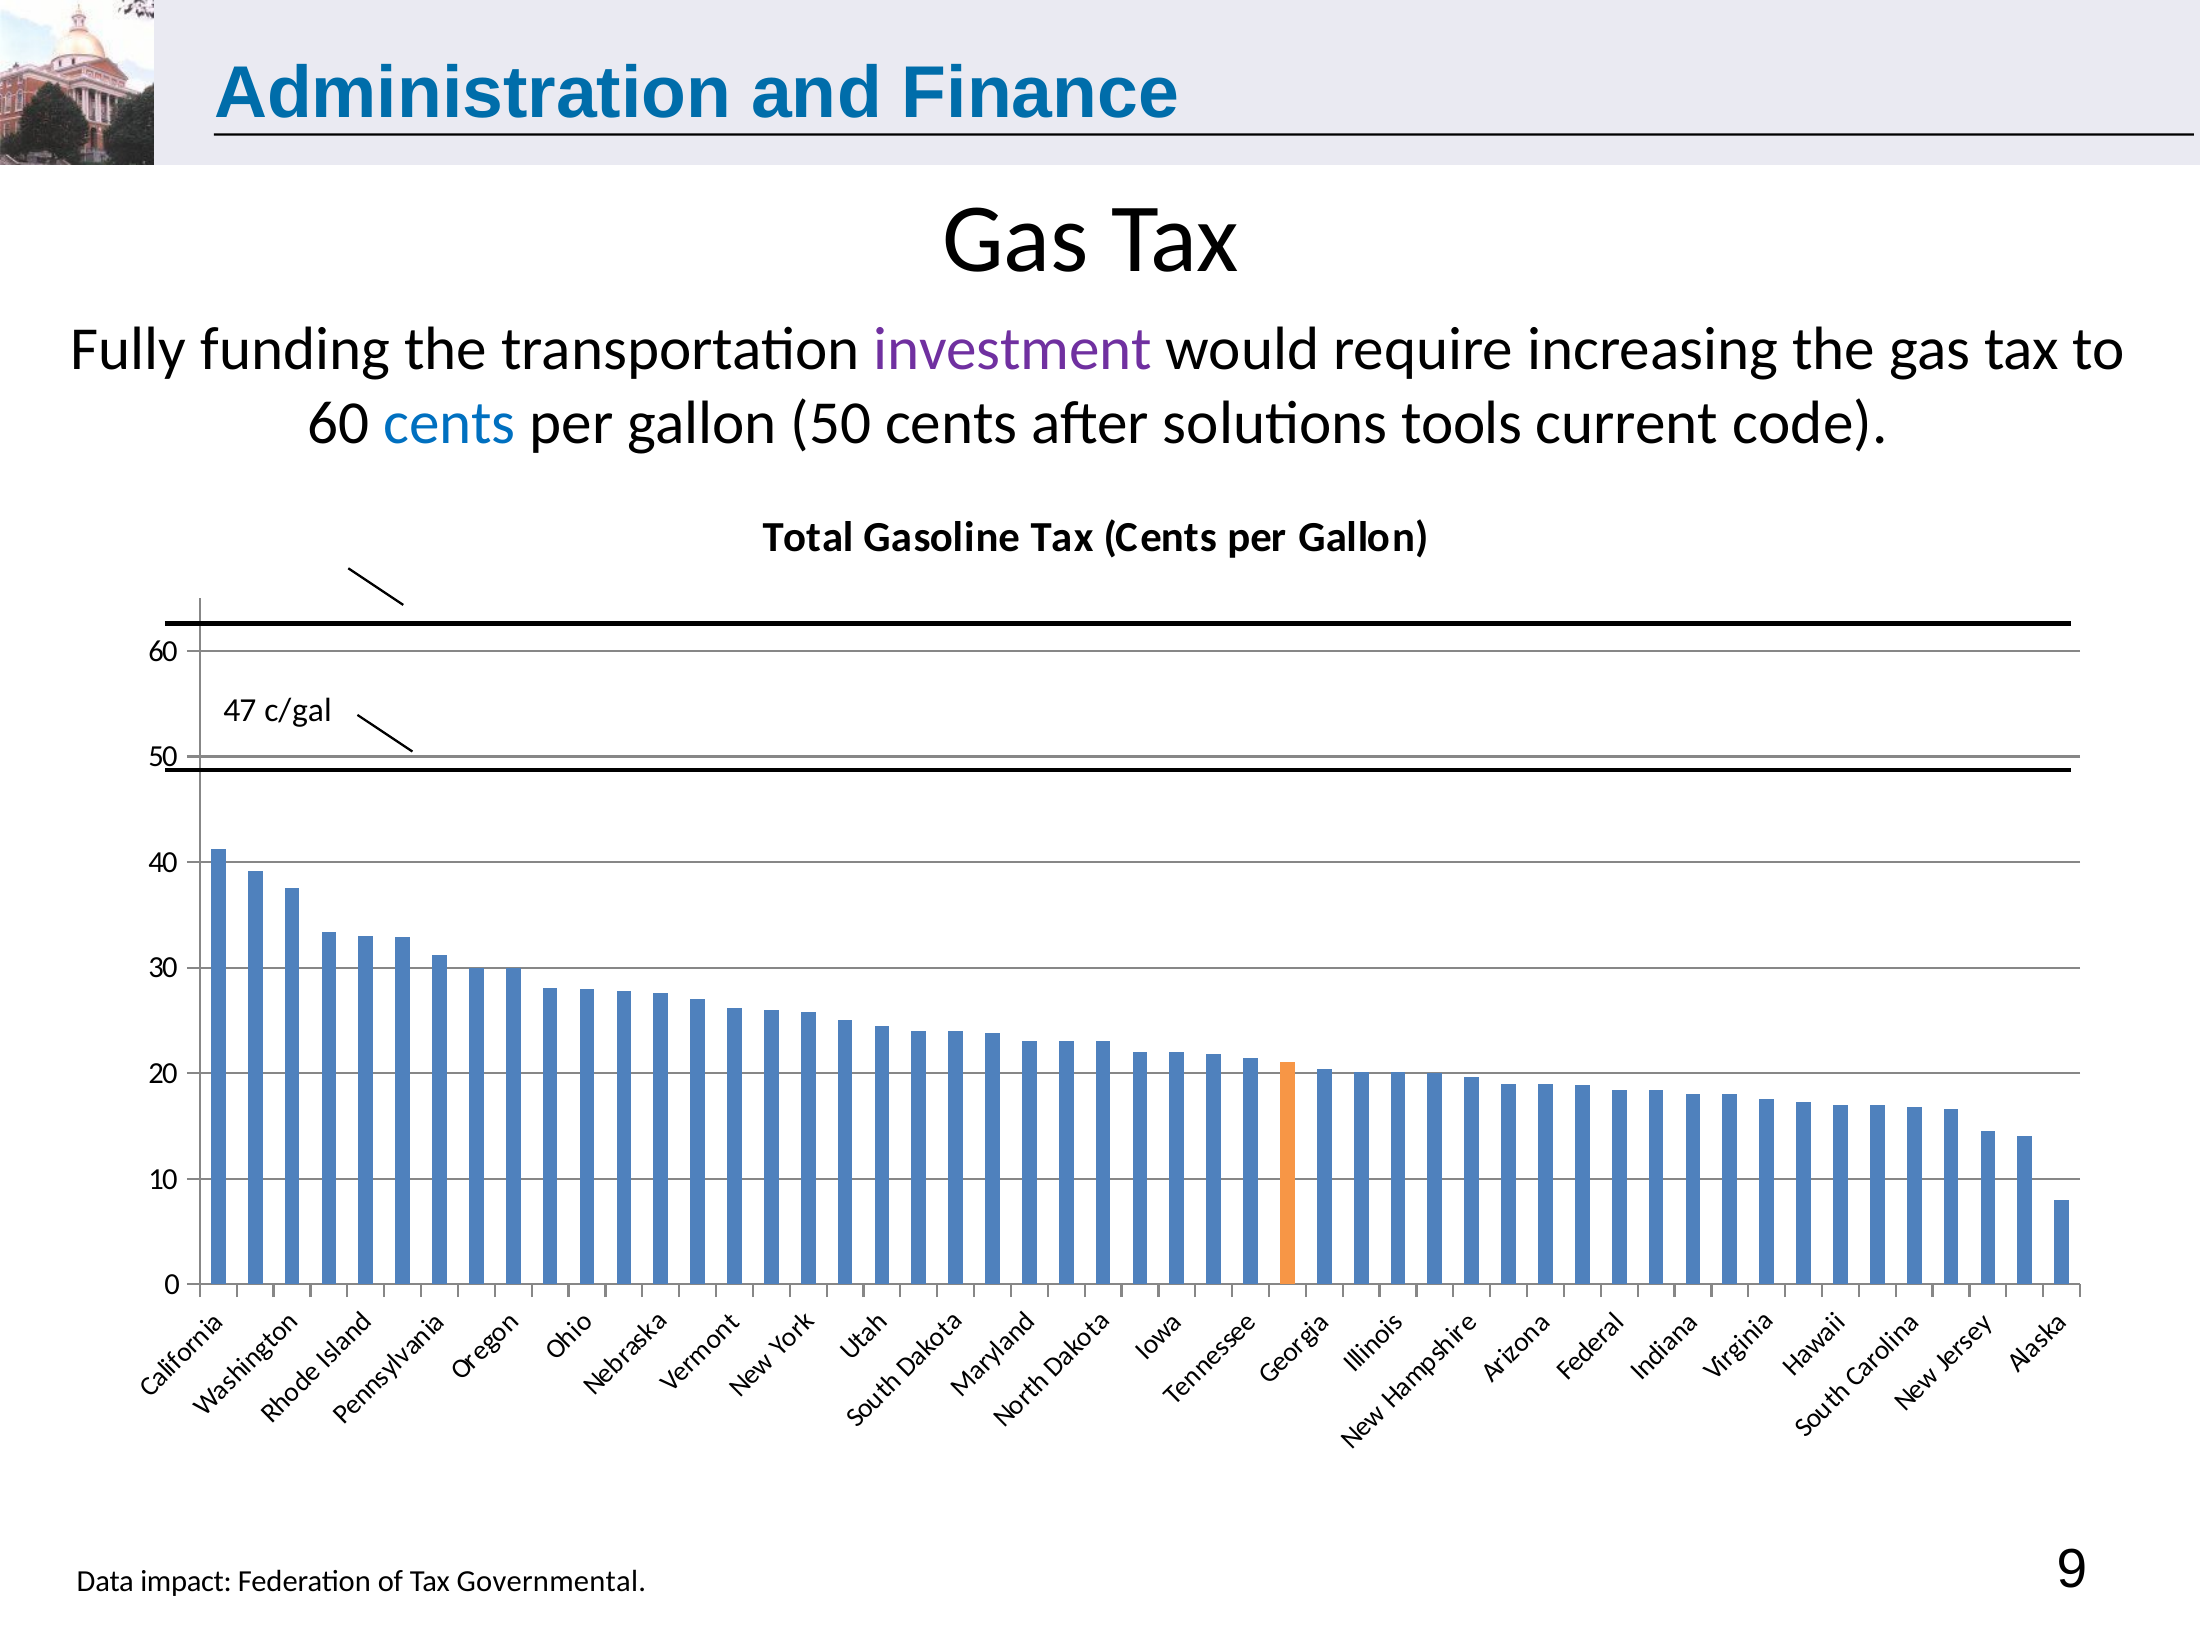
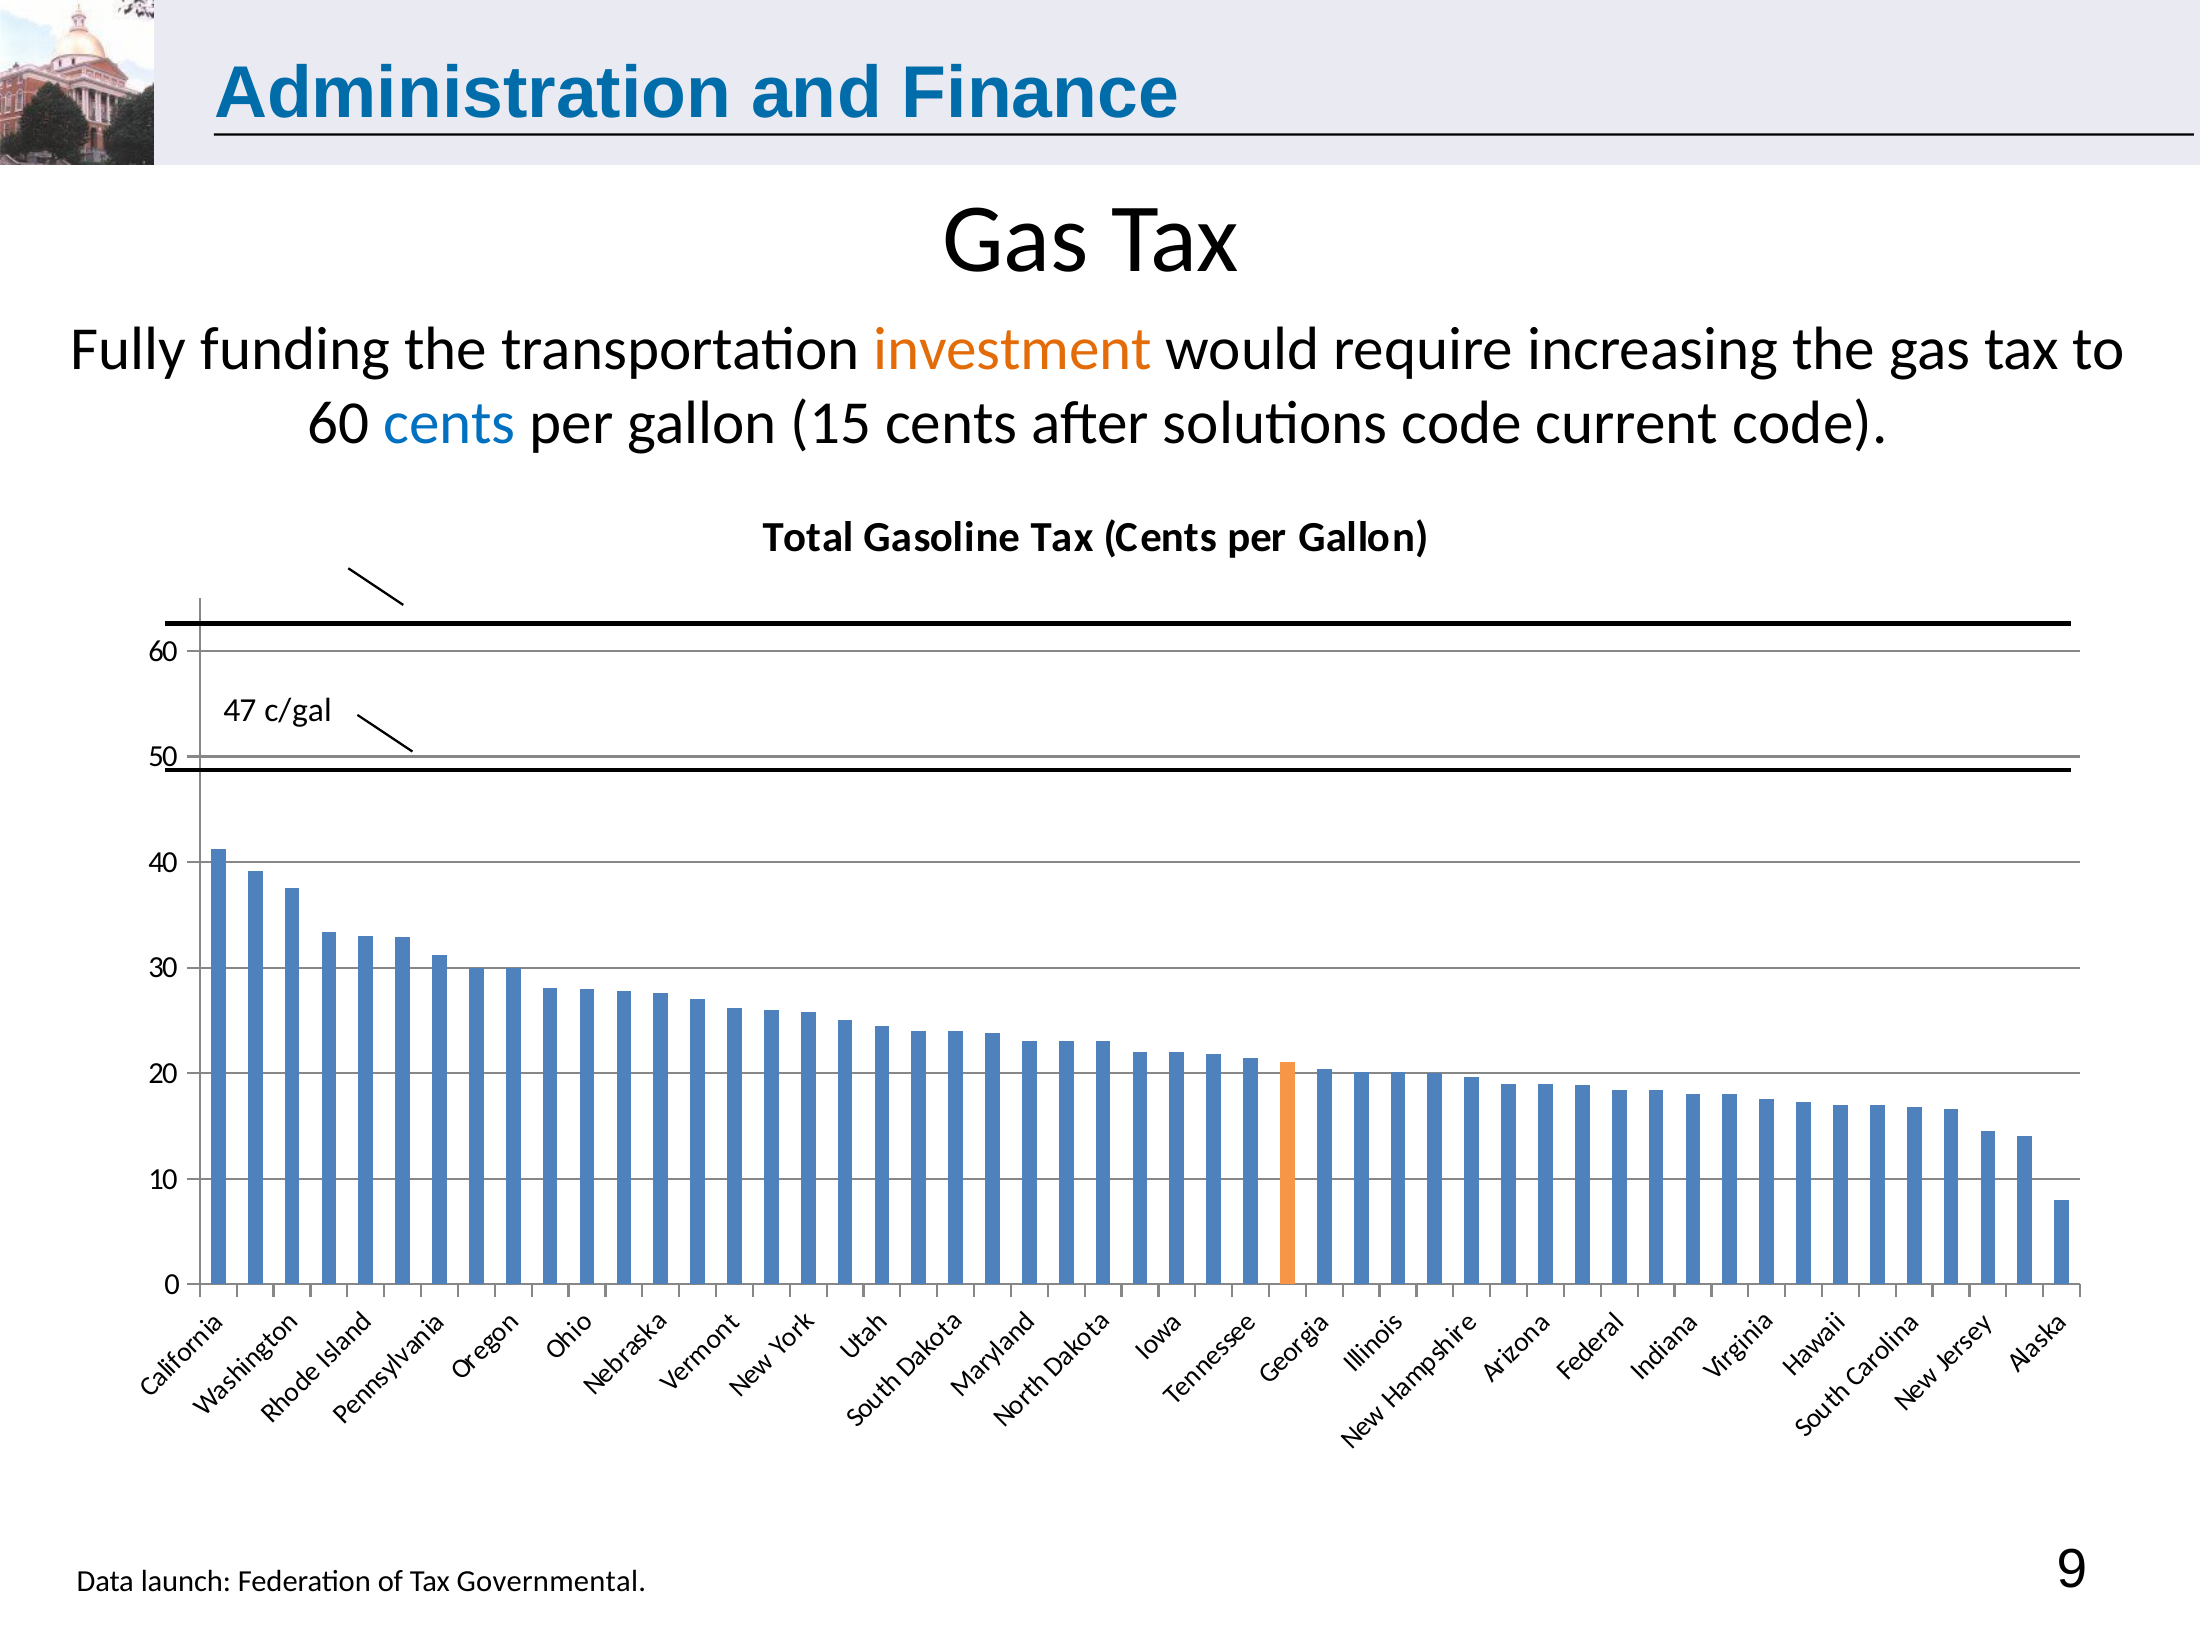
investment colour: purple -> orange (1013, 350)
gallon 50: 50 -> 15 (831, 423)
solutions tools: tools -> code (1462, 423)
impact: impact -> launch (186, 1581)
